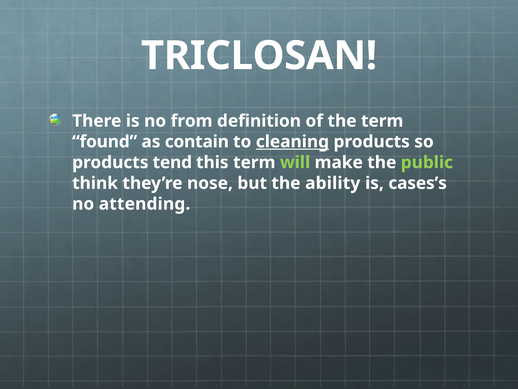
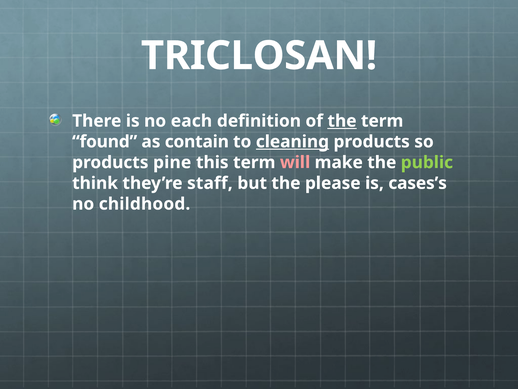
from: from -> each (191, 121)
the underline: none -> present (342, 121)
tend: tend -> pine (172, 162)
will colour: light green -> pink (295, 162)
nose: nose -> staff (210, 183)
ability: ability -> please (333, 183)
attending: attending -> childhood (145, 204)
